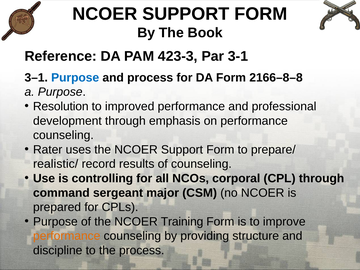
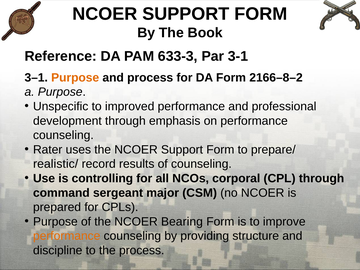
423-3: 423-3 -> 633-3 (178, 56)
Purpose colour: blue -> orange (75, 78)
2166–8–8: 2166–8–8 -> 2166–8–2 (276, 78)
Resolution: Resolution -> Unspecific (61, 106)
Training: Training -> Bearing (182, 222)
